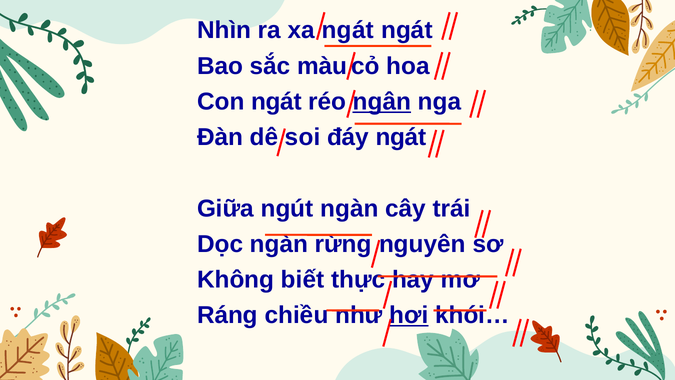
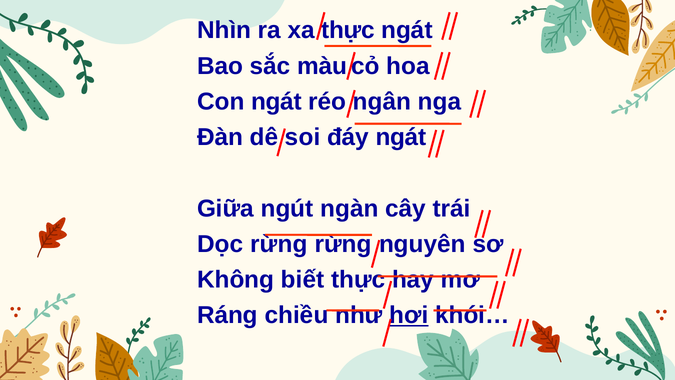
xa ngát: ngát -> thực (348, 30)
ngân underline: present -> none (382, 102)
Dọc ngàn: ngàn -> rừng (279, 244)
